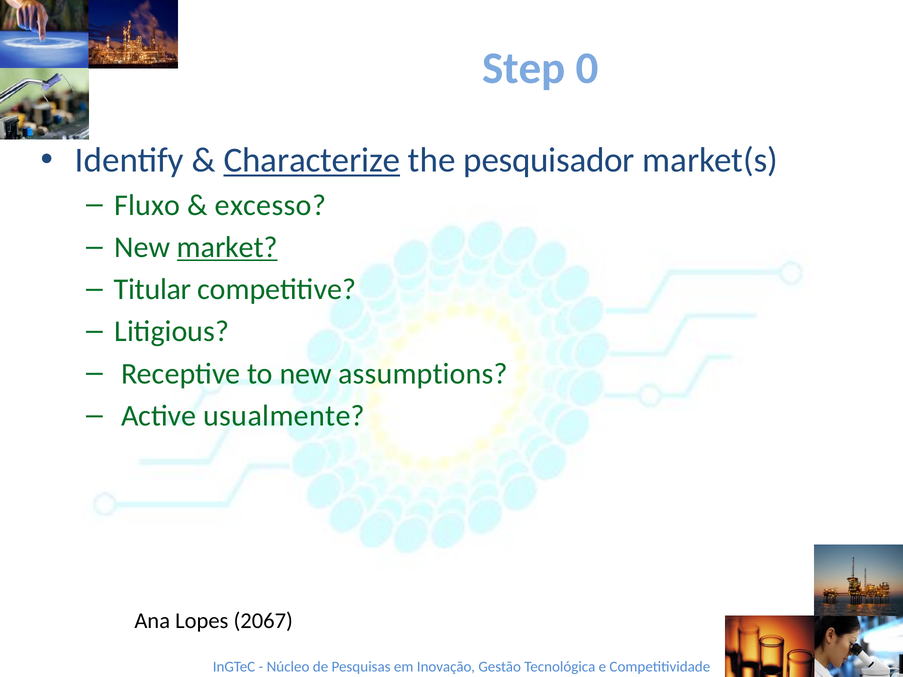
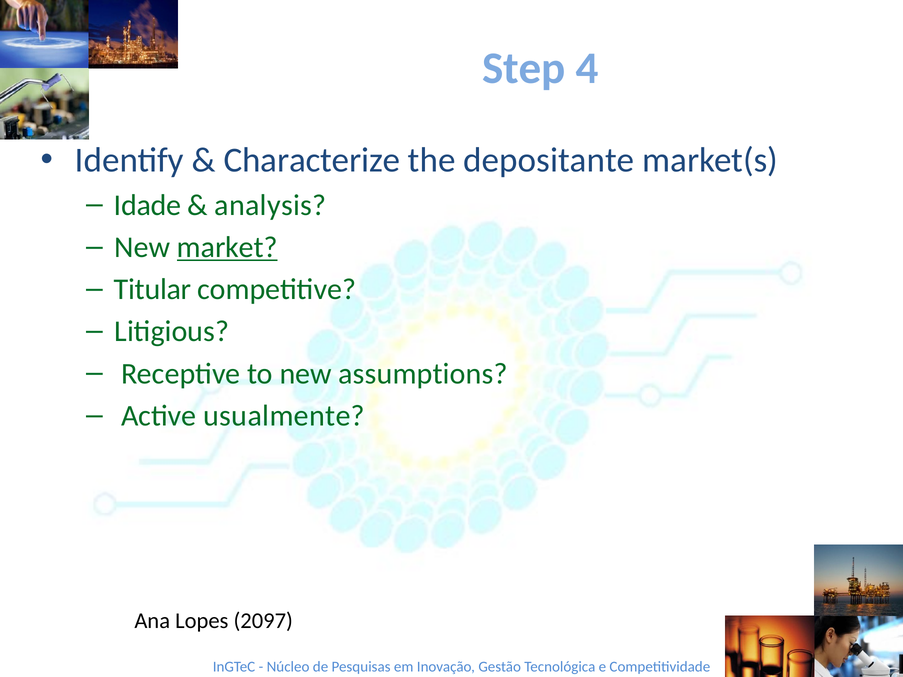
0: 0 -> 4 (587, 68)
Characterize underline: present -> none (312, 160)
pesquisador: pesquisador -> depositante (549, 160)
Fluxo: Fluxo -> Idade (148, 205)
excesso: excesso -> analysis (270, 205)
2067: 2067 -> 2097 (263, 621)
